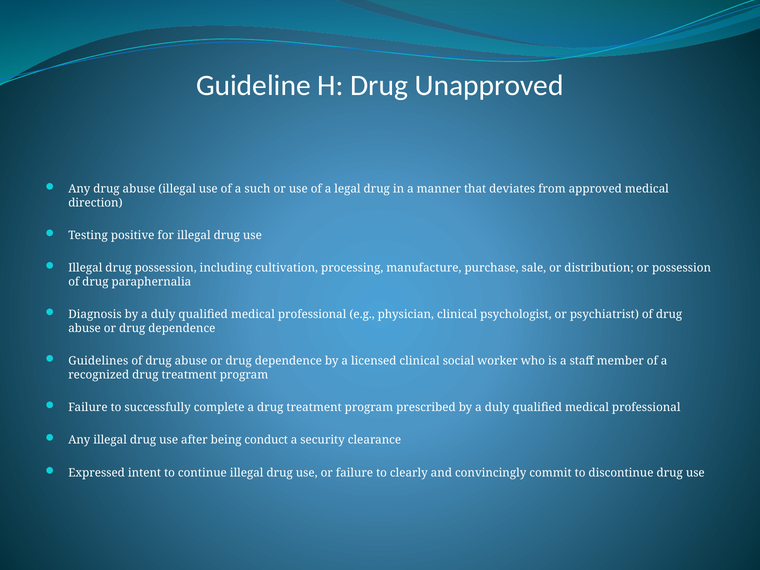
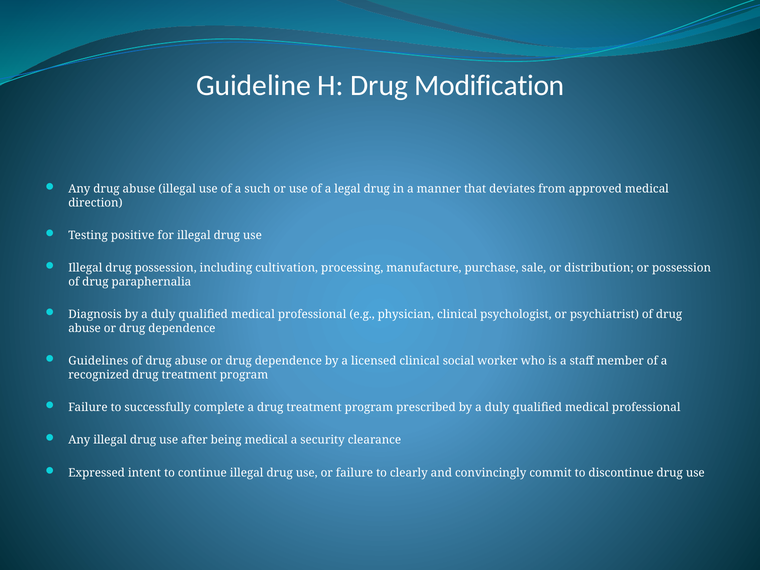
Unapproved: Unapproved -> Modification (489, 86)
being conduct: conduct -> medical (266, 440)
